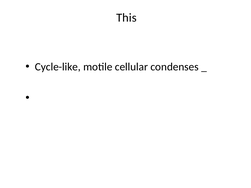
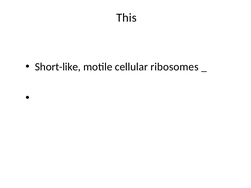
Cycle-like: Cycle-like -> Short-like (58, 67)
condenses: condenses -> ribosomes (175, 67)
